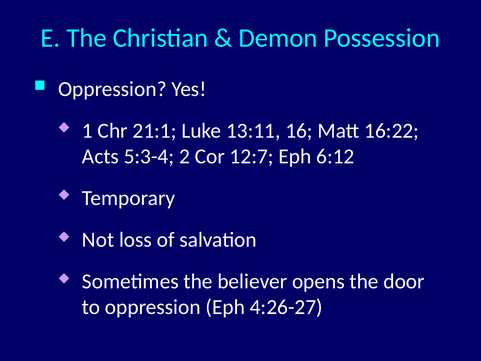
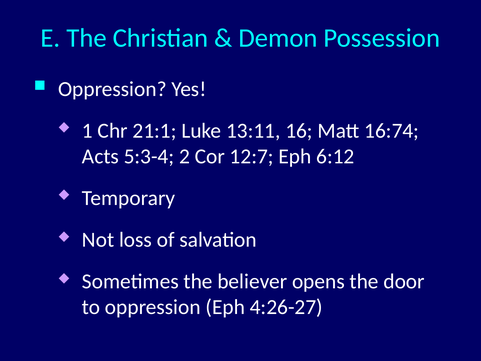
16:22: 16:22 -> 16:74 (392, 131)
